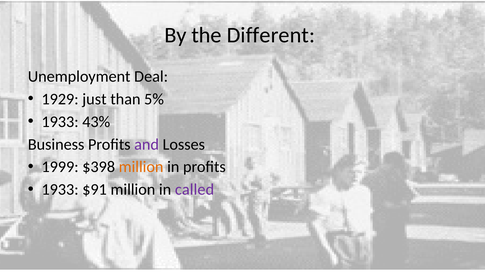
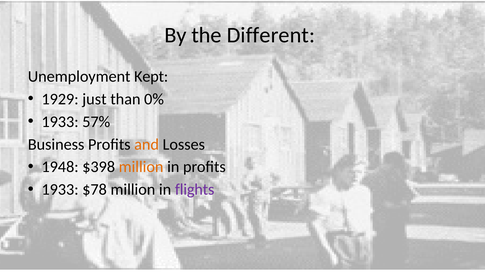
Deal: Deal -> Kept (151, 76)
5%: 5% -> 0% (154, 99)
43%: 43% -> 57% (96, 122)
and colour: purple -> orange (147, 144)
1999: 1999 -> 1948 (60, 167)
$91: $91 -> $78 (95, 190)
called: called -> flights (195, 190)
